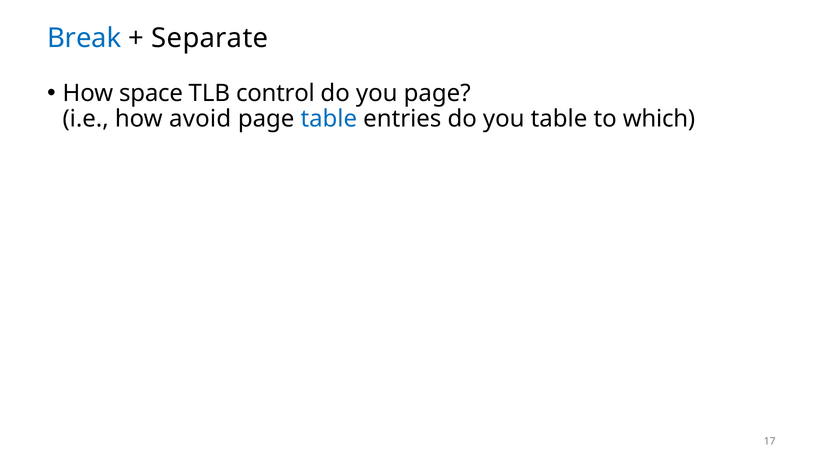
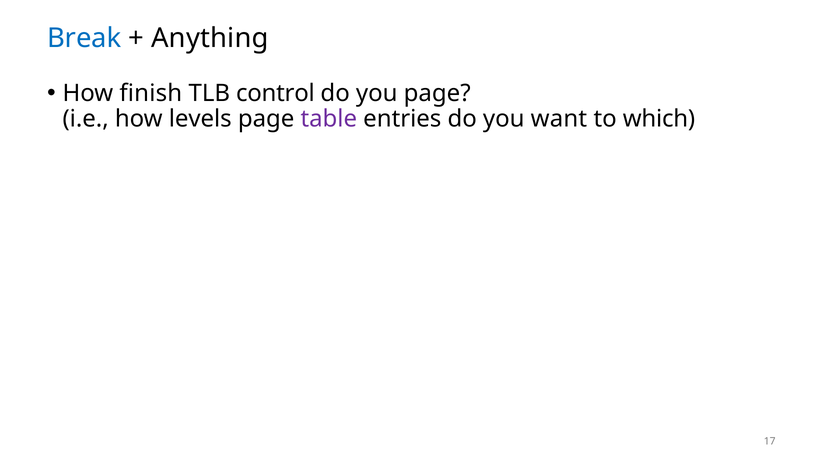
Separate: Separate -> Anything (210, 38)
space: space -> finish (151, 93)
avoid: avoid -> levels (200, 119)
table colour: blue -> purple (329, 119)
you table: table -> want (559, 119)
